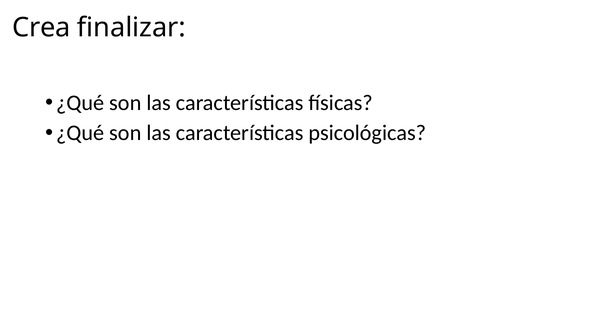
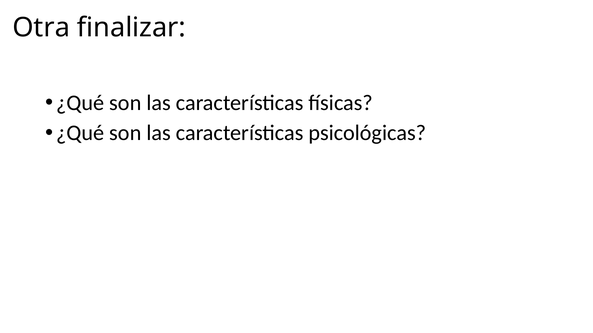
Crea: Crea -> Otra (41, 28)
